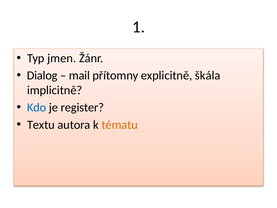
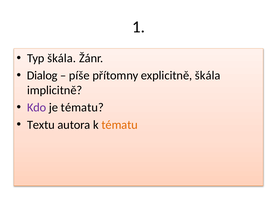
Typ jmen: jmen -> škála (62, 58)
mail: mail -> píše (79, 75)
Kdo colour: blue -> purple (37, 107)
je register: register -> tématu (82, 107)
